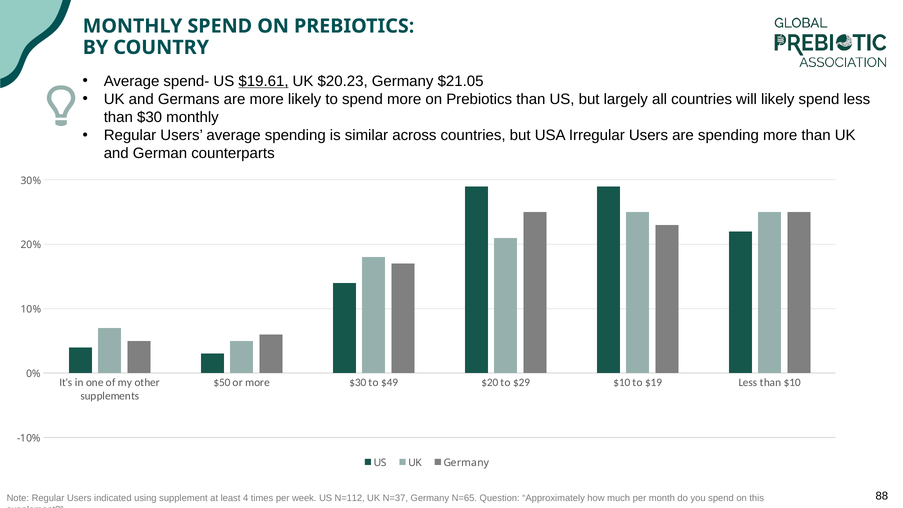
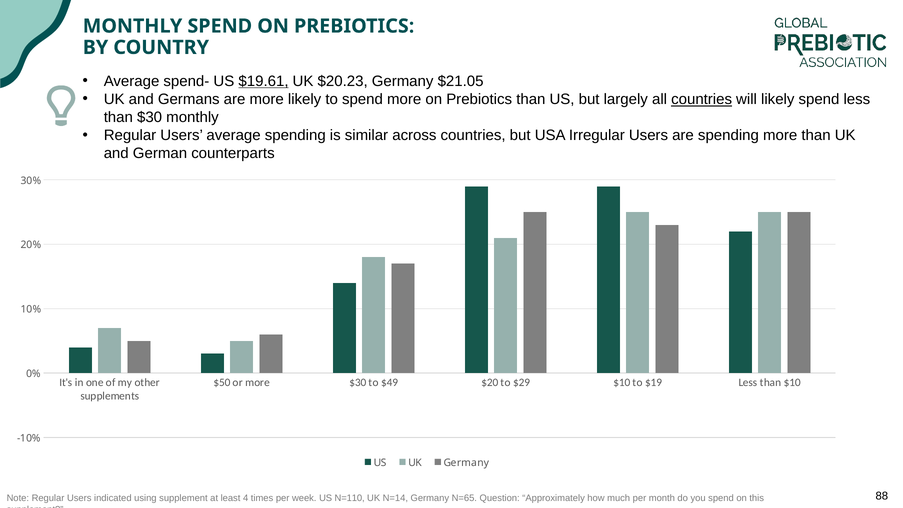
countries underline: none -> present (702, 99)
N=112: N=112 -> N=110 (350, 498)
N=37: N=37 -> N=14 (395, 498)
